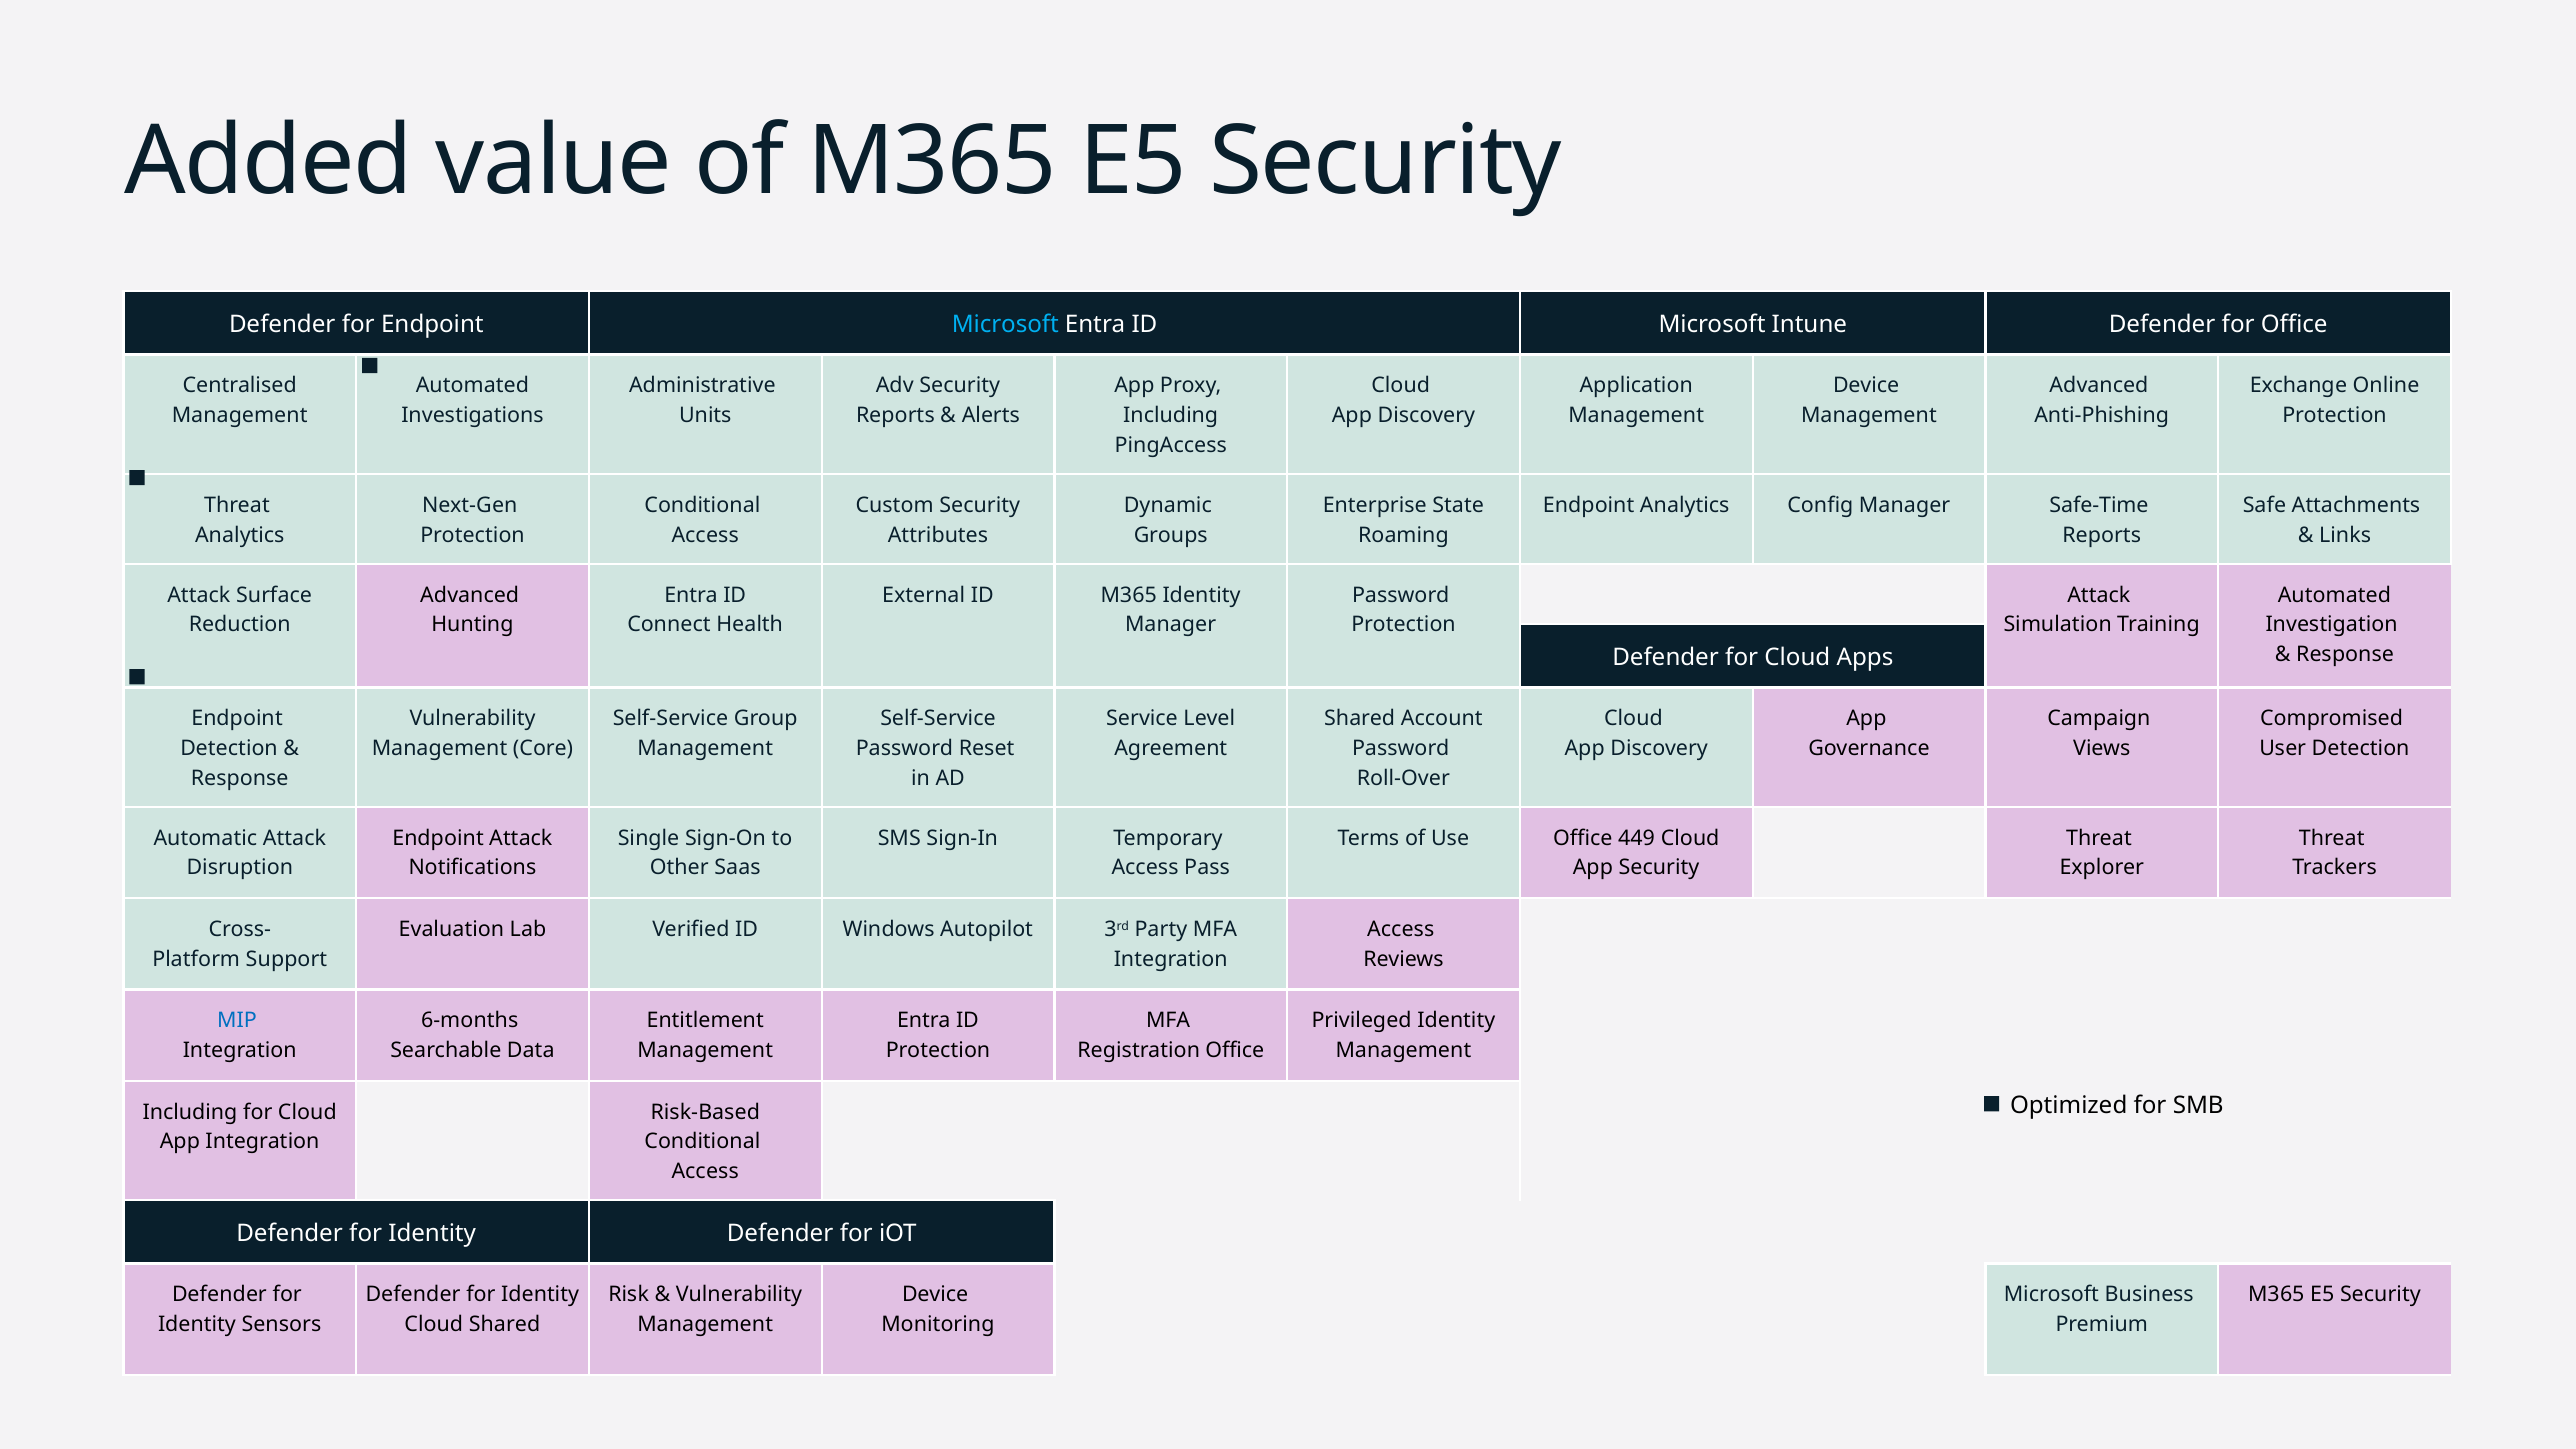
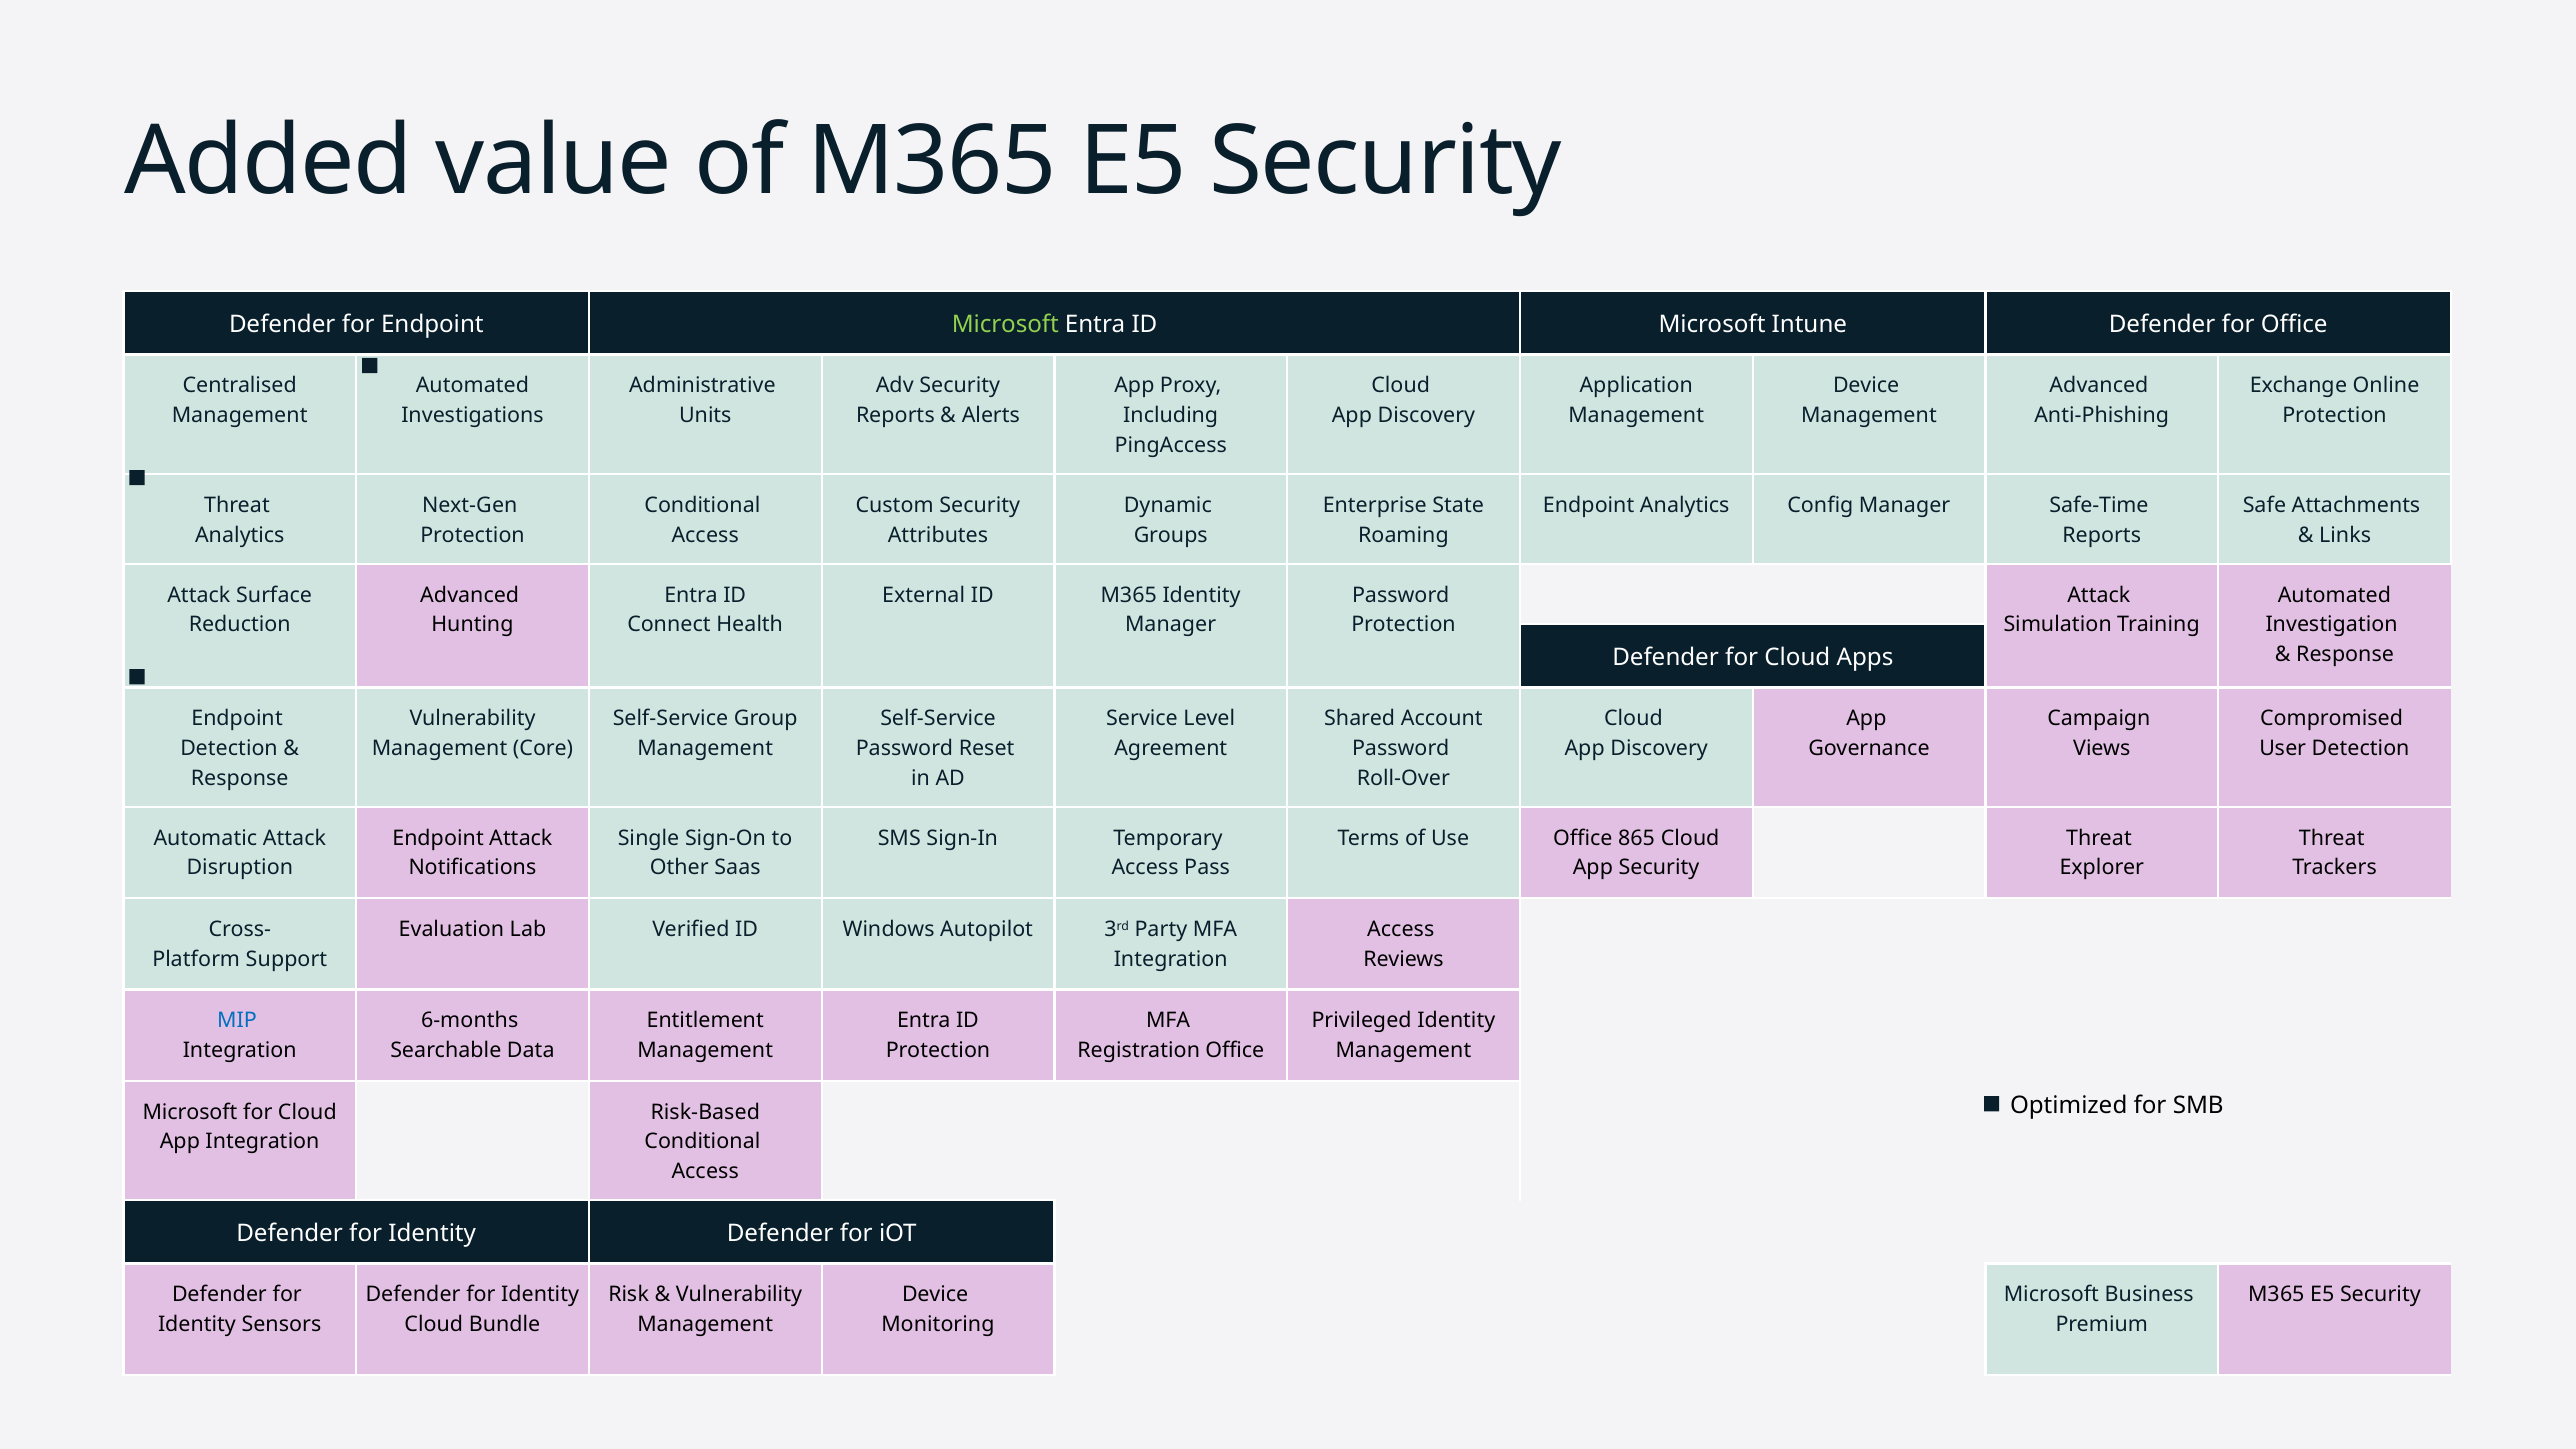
Microsoft colour: light blue -> light green (1005, 324)
449: 449 -> 865 (1637, 838)
Including: Including -> Microsoft (190, 1112)
Cloud Shared: Shared -> Bundle (505, 1325)
